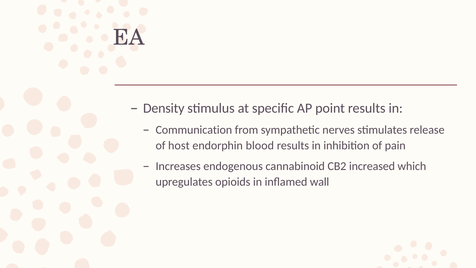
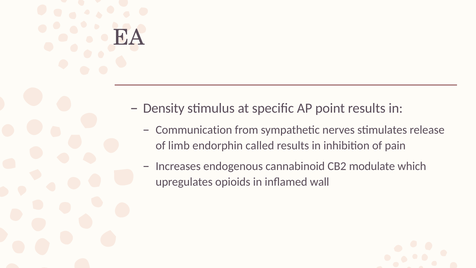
host: host -> limb (179, 145)
blood: blood -> called (260, 145)
increased: increased -> modulate (372, 166)
